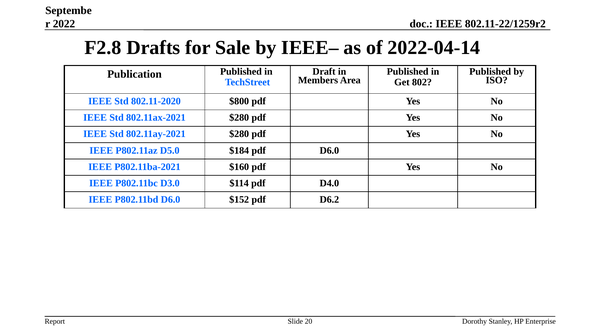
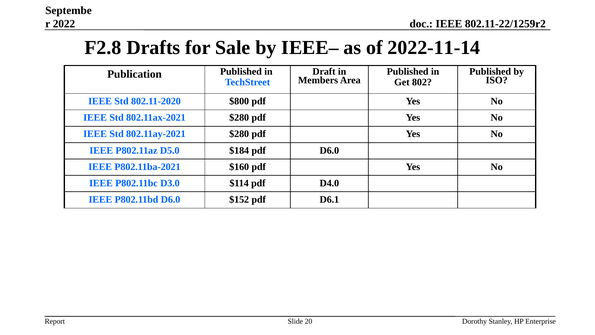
2022-04-14: 2022-04-14 -> 2022-11-14 (434, 47)
D6.2: D6.2 -> D6.1 (329, 199)
